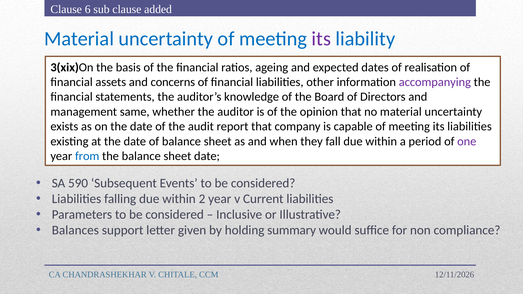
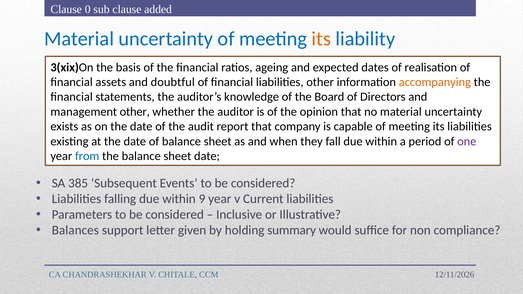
6: 6 -> 0 (88, 9)
its colour: purple -> orange (321, 39)
concerns: concerns -> doubtful (173, 82)
accompanying colour: purple -> orange (435, 82)
management same: same -> other (135, 112)
590: 590 -> 385 (78, 183)
2: 2 -> 9 (202, 199)
